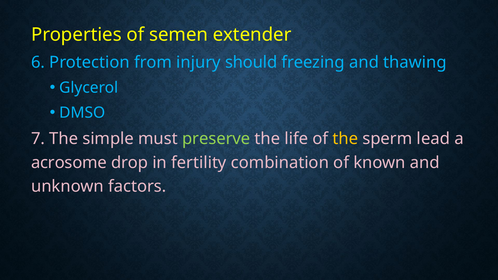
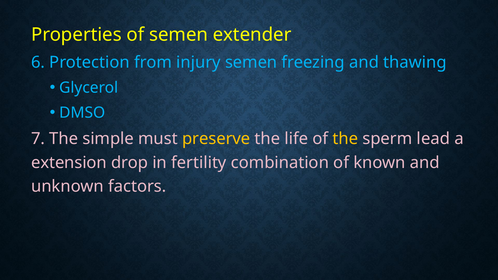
injury should: should -> semen (251, 62)
preserve colour: light green -> yellow (216, 139)
acrosome: acrosome -> extension (69, 163)
